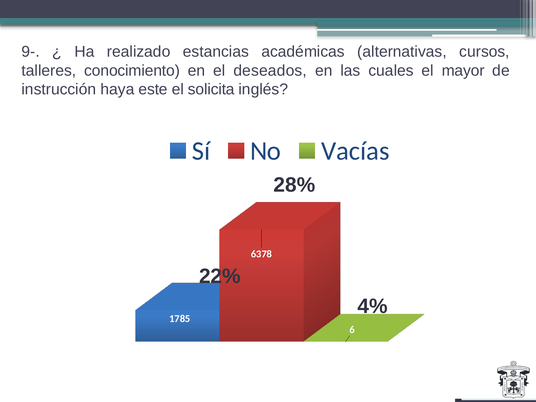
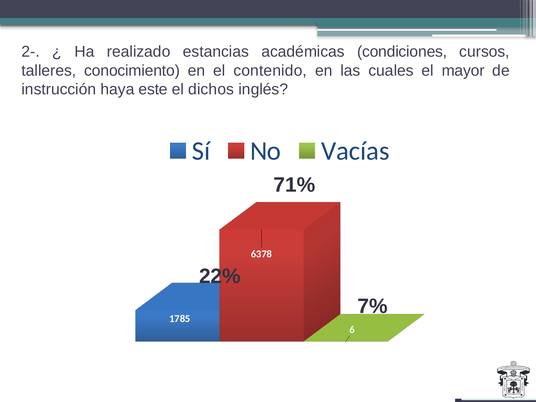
9-: 9- -> 2- (31, 52)
alternativas: alternativas -> condiciones (402, 52)
deseados: deseados -> contenido (270, 71)
solicita: solicita -> dichos (211, 89)
28%: 28% -> 71% (294, 185)
4%: 4% -> 7% (373, 306)
